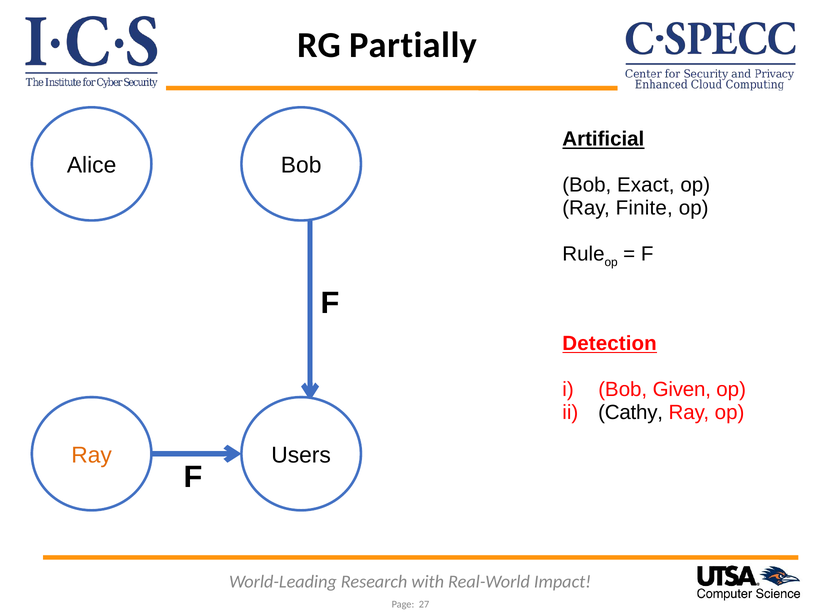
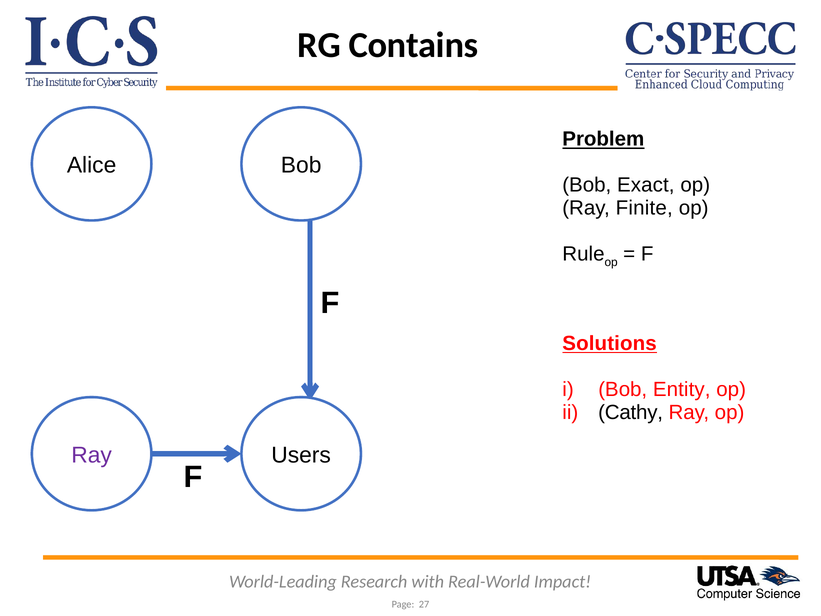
Partially: Partially -> Contains (414, 45)
Artificial: Artificial -> Problem (603, 139)
Detection: Detection -> Solutions (610, 343)
Given: Given -> Entity (682, 389)
Ray colour: orange -> purple (92, 455)
